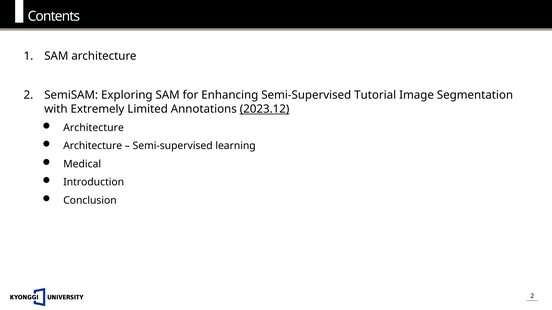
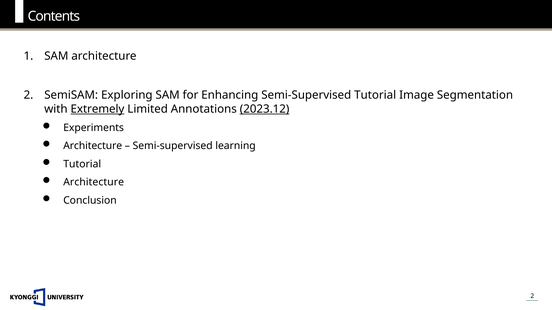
Extremely underline: none -> present (97, 109)
Architecture: Architecture -> Experiments (94, 128)
Medical: Medical -> Tutorial (82, 164)
Introduction: Introduction -> Architecture (94, 182)
